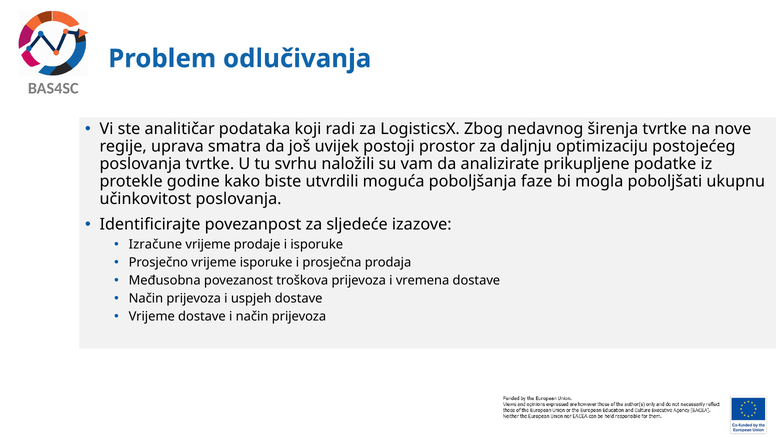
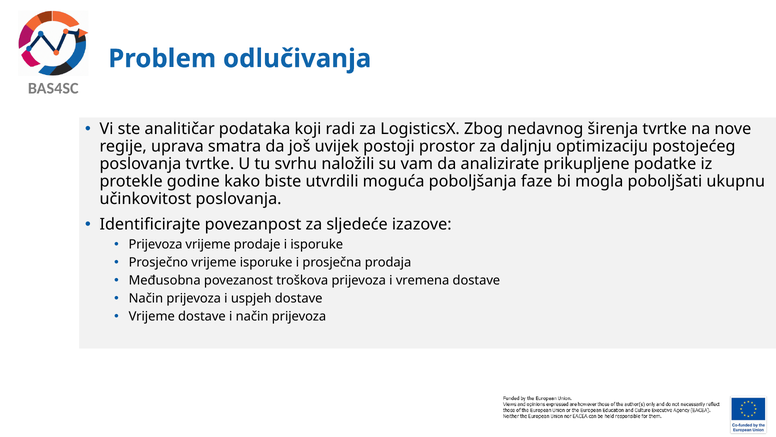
Izračune: Izračune -> Prijevoza (155, 244)
